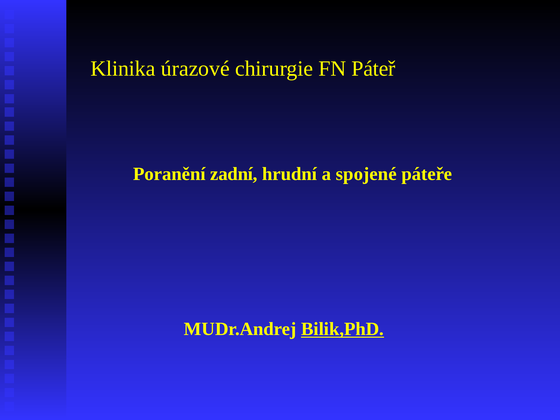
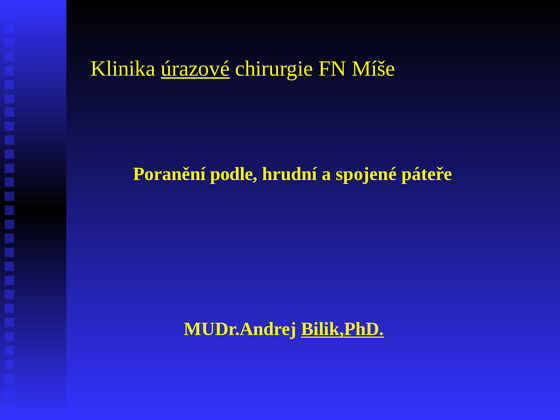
úrazové underline: none -> present (195, 69)
Páteř: Páteř -> Míše (373, 69)
zadní: zadní -> podle (234, 174)
